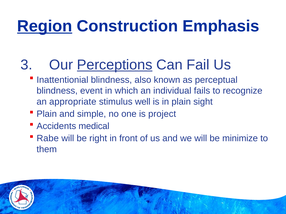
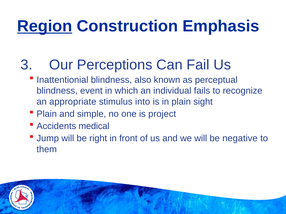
Perceptions underline: present -> none (115, 65)
well: well -> into (143, 102)
Rabe: Rabe -> Jump (48, 139)
minimize: minimize -> negative (240, 139)
